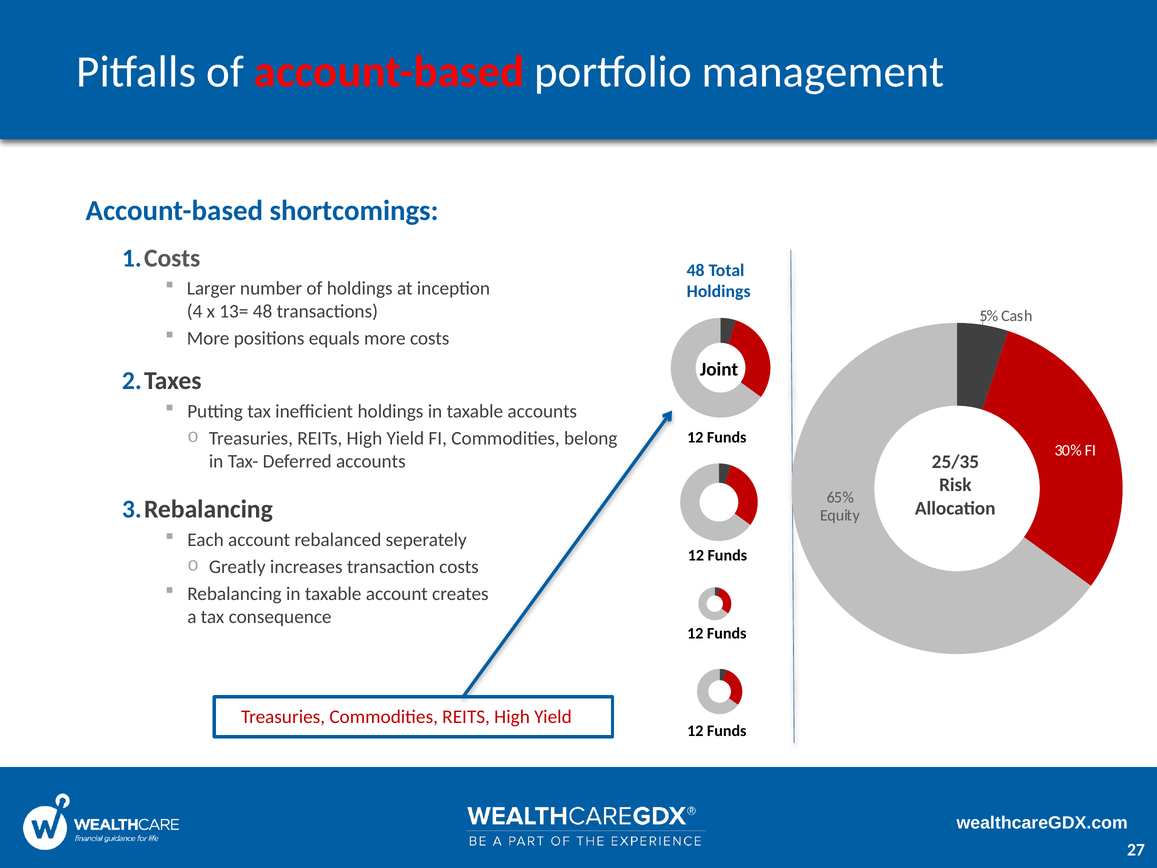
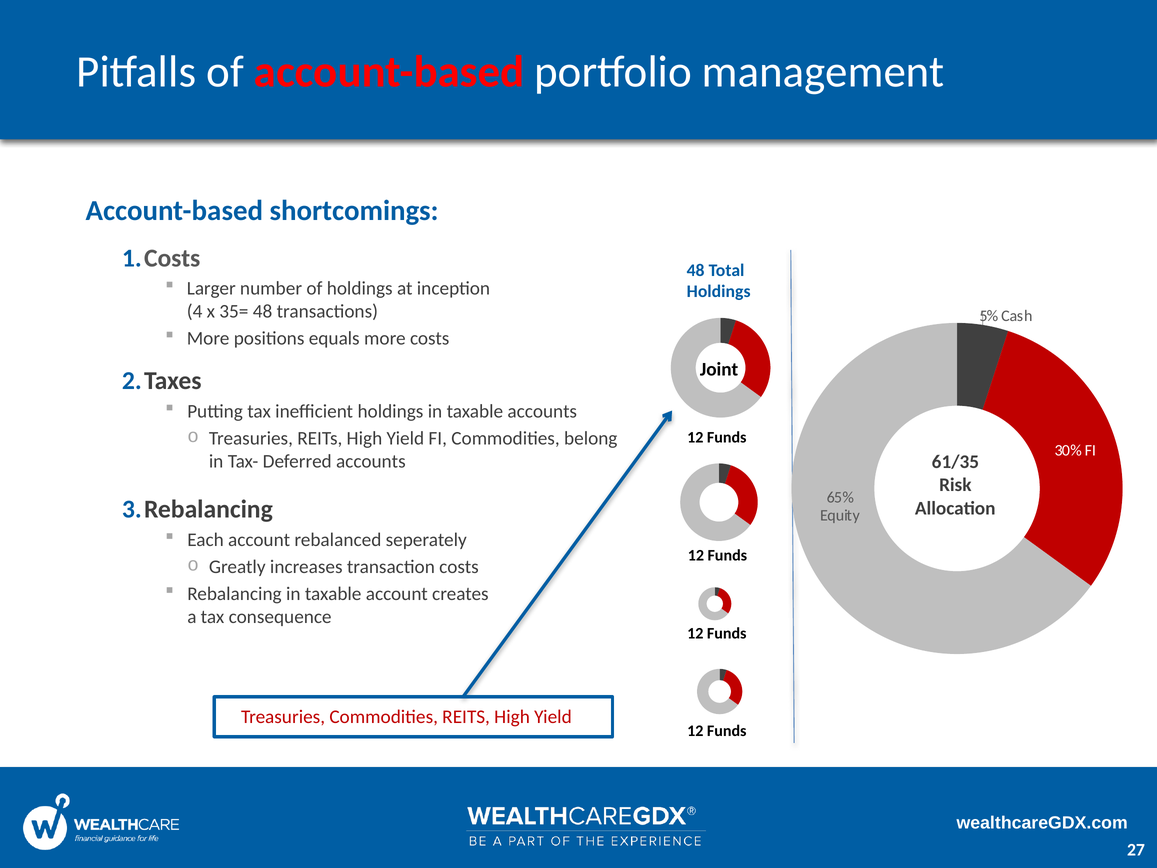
13=: 13= -> 35= (234, 311)
25/35: 25/35 -> 61/35 (955, 462)
